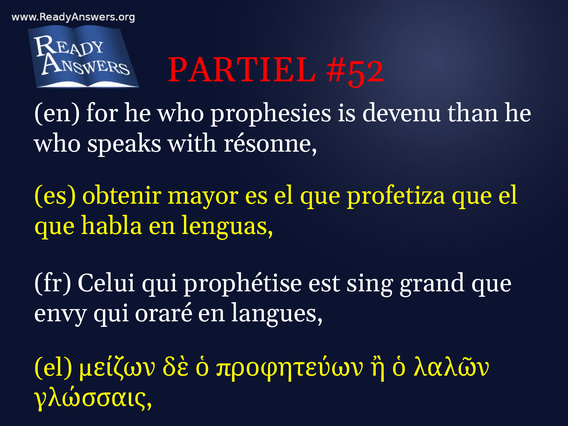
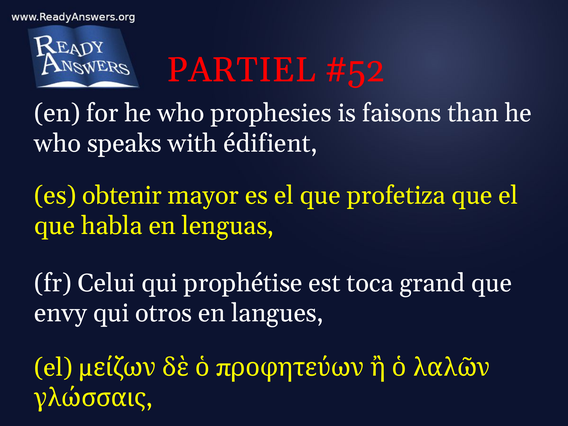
devenu: devenu -> faisons (402, 113)
résonne: résonne -> édifient (271, 143)
sing: sing -> toca (370, 283)
oraré: oraré -> otros (164, 313)
